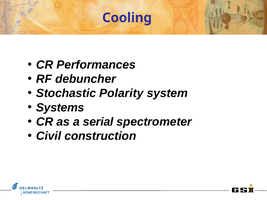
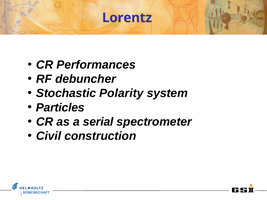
Cooling: Cooling -> Lorentz (127, 18)
Systems: Systems -> Particles (60, 108)
